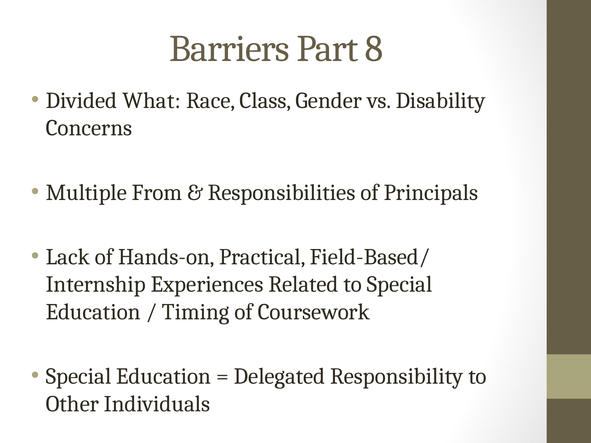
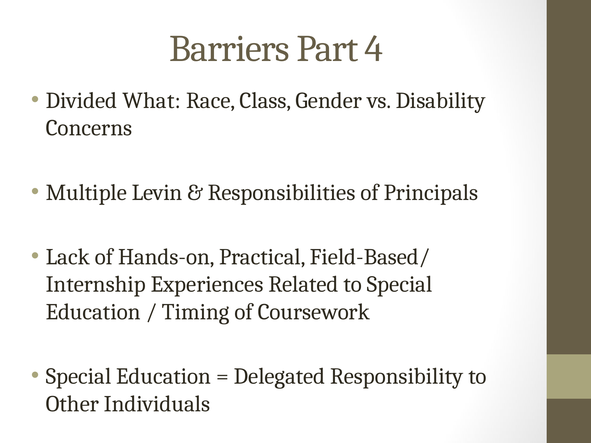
8: 8 -> 4 (374, 49)
From: From -> Levin (157, 193)
